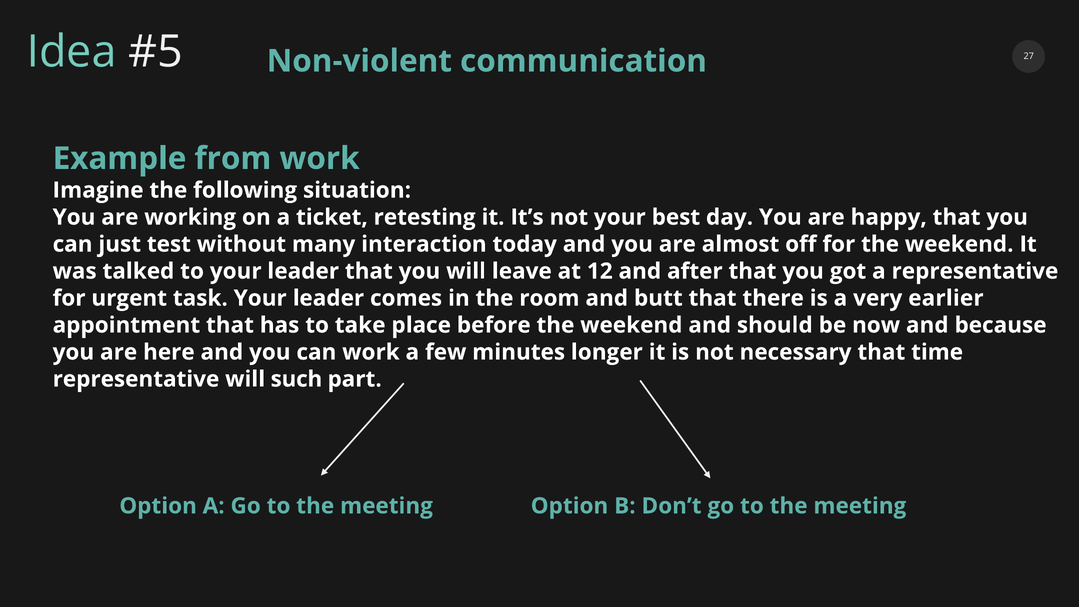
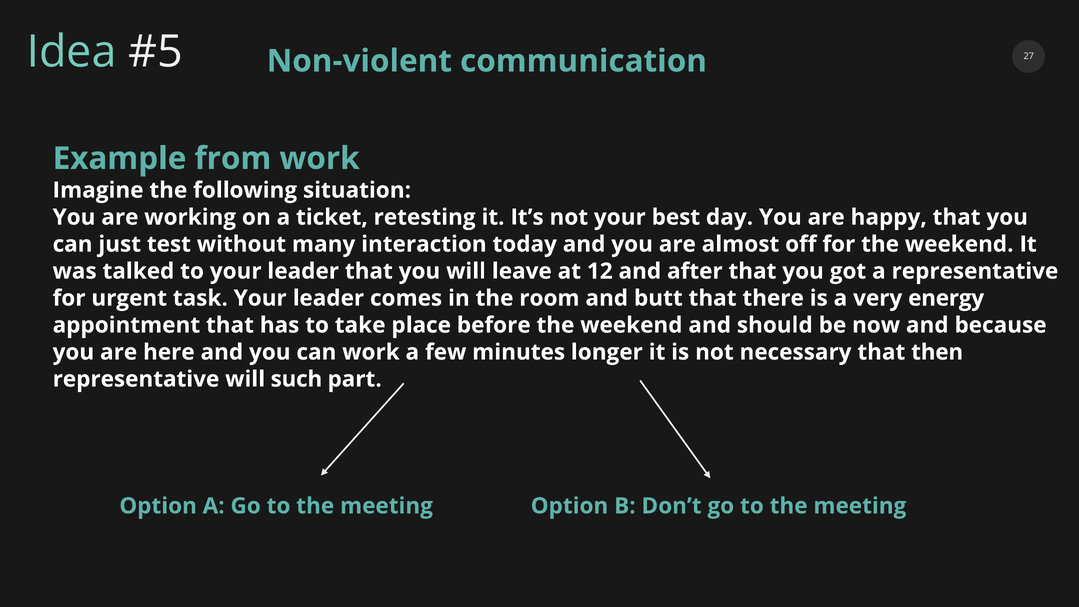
earlier: earlier -> energy (946, 298)
time: time -> then (937, 352)
